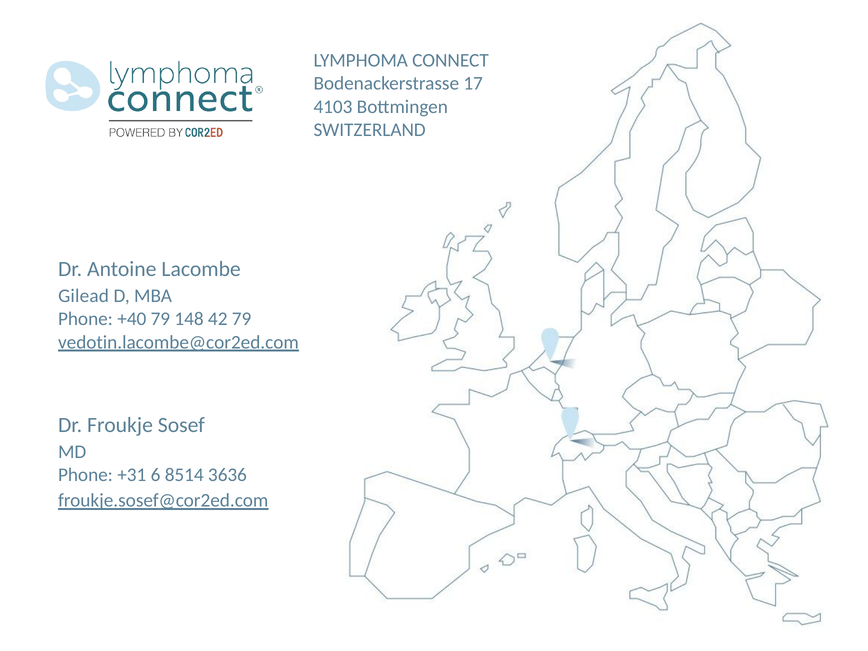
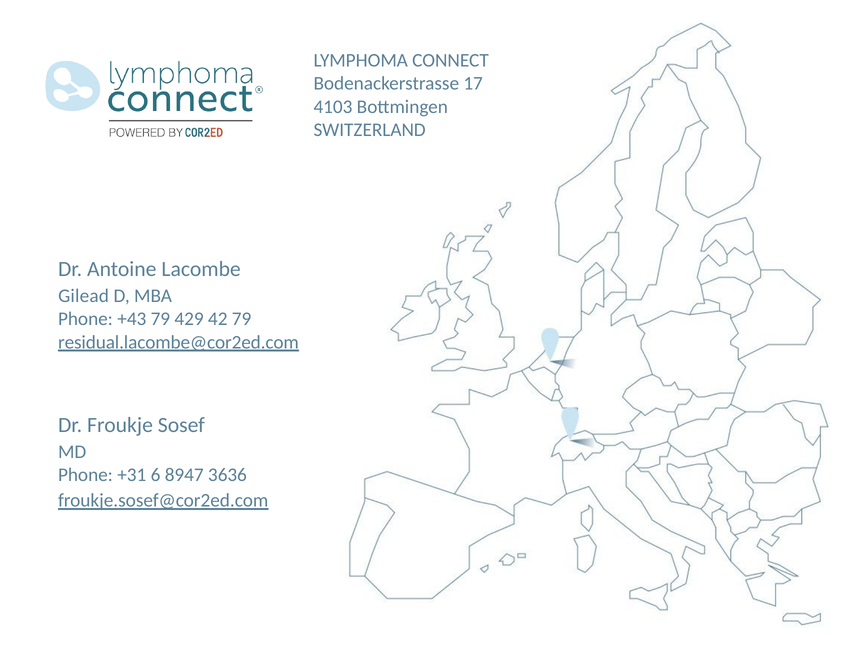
+40: +40 -> +43 (132, 319)
148: 148 -> 429 (189, 319)
vedotin.lacombe@cor2ed.com: vedotin.lacombe@cor2ed.com -> residual.lacombe@cor2ed.com (178, 342)
8514: 8514 -> 8947 (184, 475)
